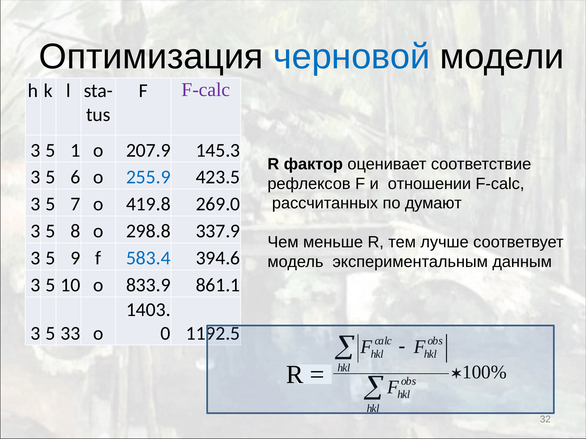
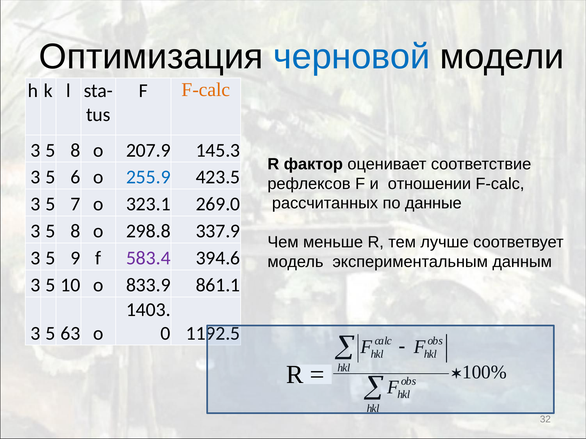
F-calc colour: purple -> orange (206, 90)
1: 1 -> 8 (75, 150)
думают: думают -> данные (433, 203)
419.8: 419.8 -> 323.1 (148, 204)
583.4 colour: blue -> purple (148, 258)
33: 33 -> 63 (70, 334)
